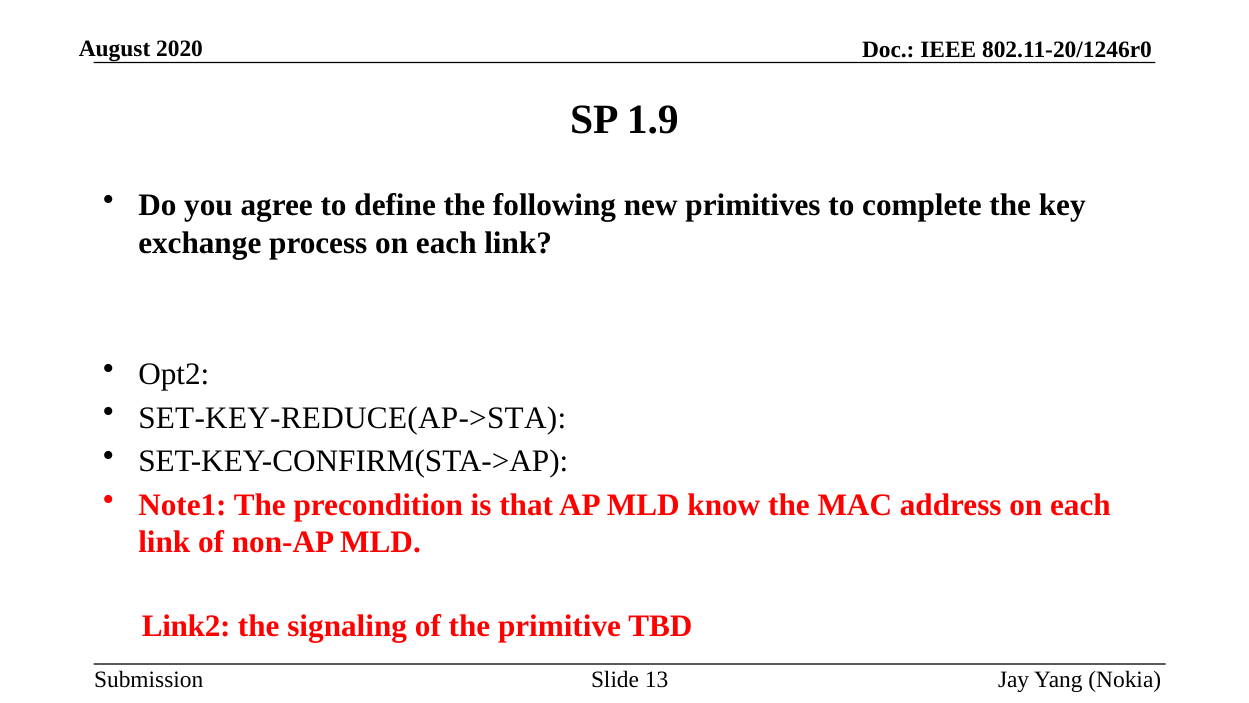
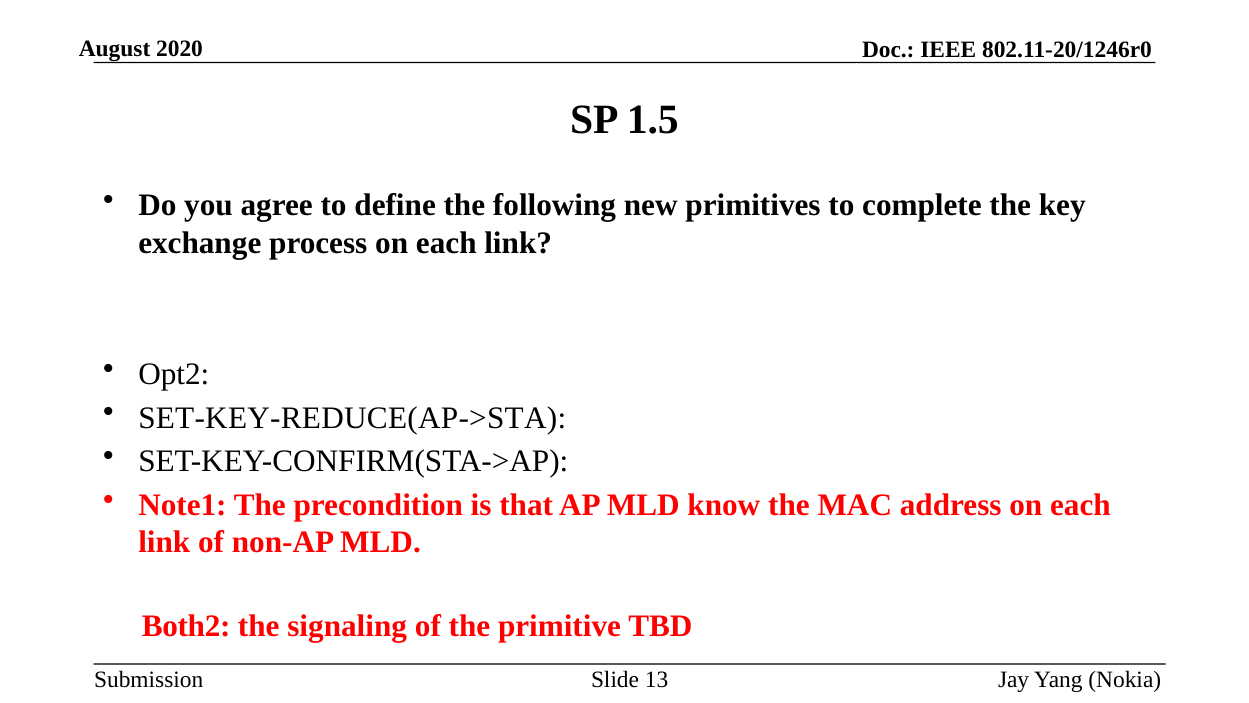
1.9: 1.9 -> 1.5 (653, 120)
Link2: Link2 -> Both2 (186, 626)
